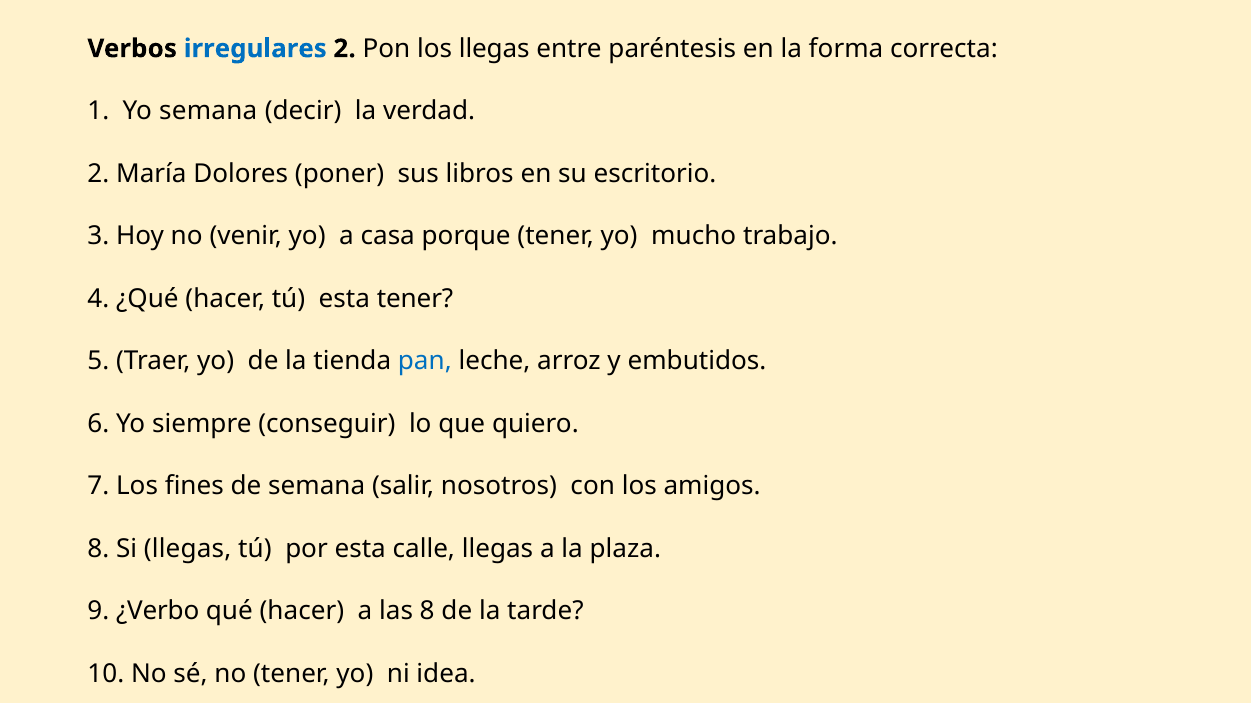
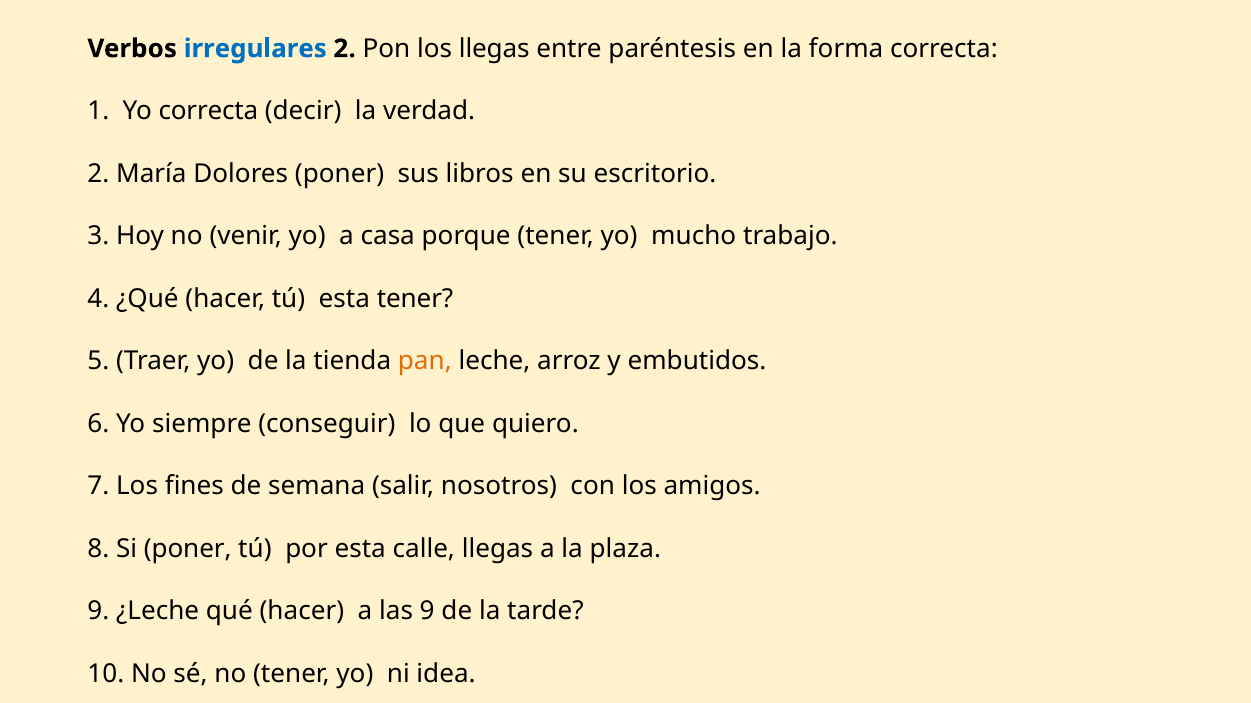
Yo semana: semana -> correcta (208, 111)
pan colour: blue -> orange (425, 362)
Si llegas: llegas -> poner (188, 549)
¿Verbo: ¿Verbo -> ¿Leche (158, 612)
las 8: 8 -> 9 (427, 612)
